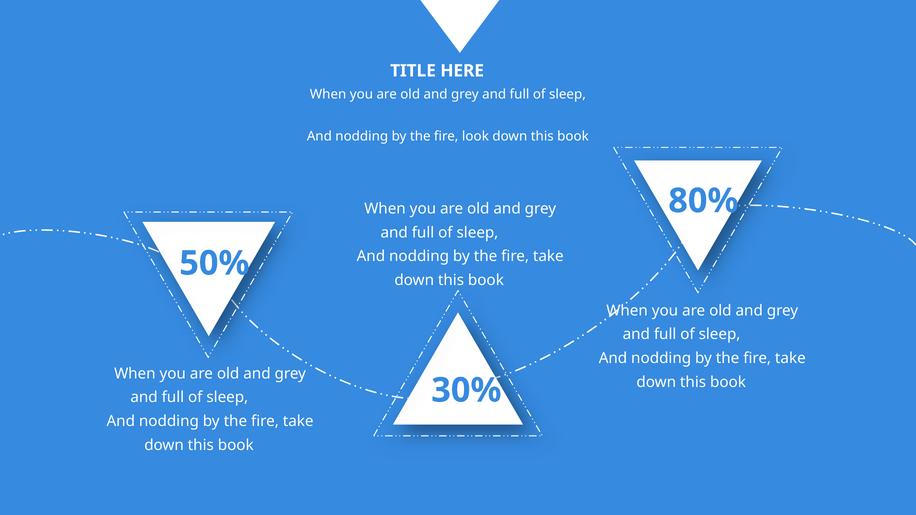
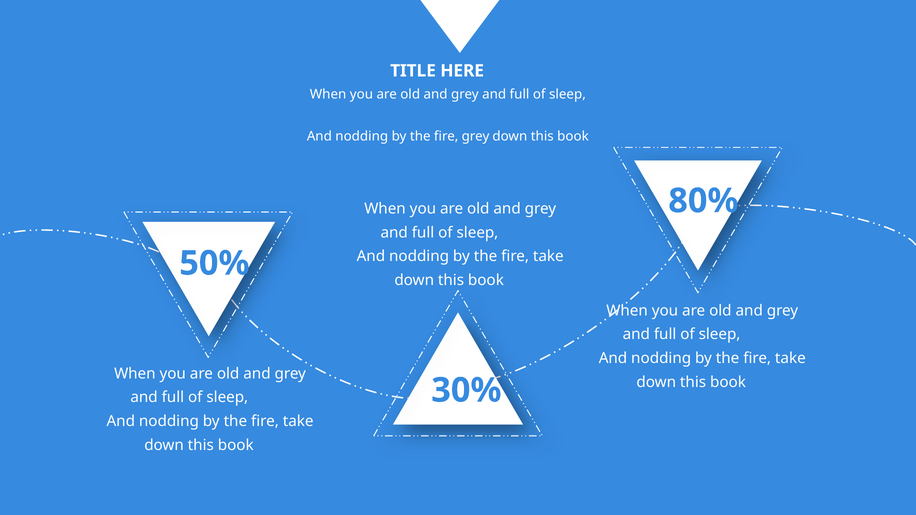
fire look: look -> grey (476, 136)
